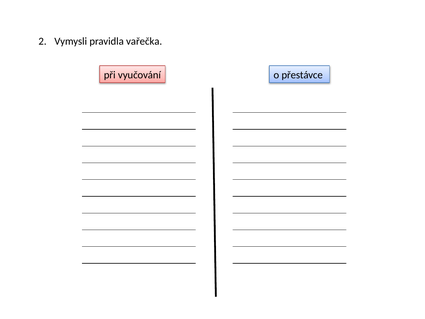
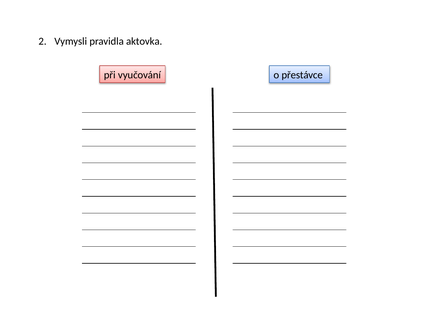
vařečka: vařečka -> aktovka (144, 41)
